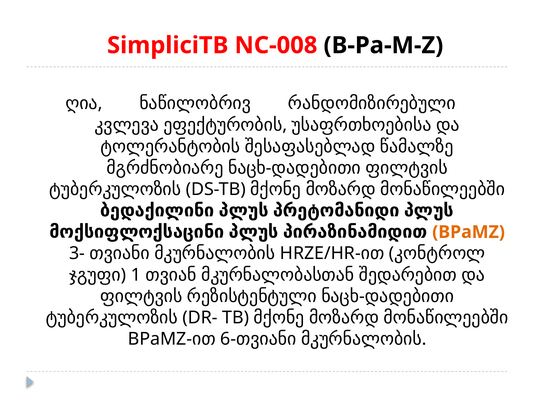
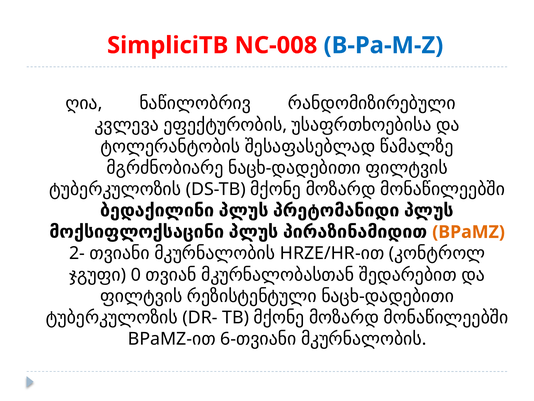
B-Pa-M-Z colour: black -> blue (383, 45)
3-: 3- -> 2- (77, 253)
1: 1 -> 0 (136, 274)
